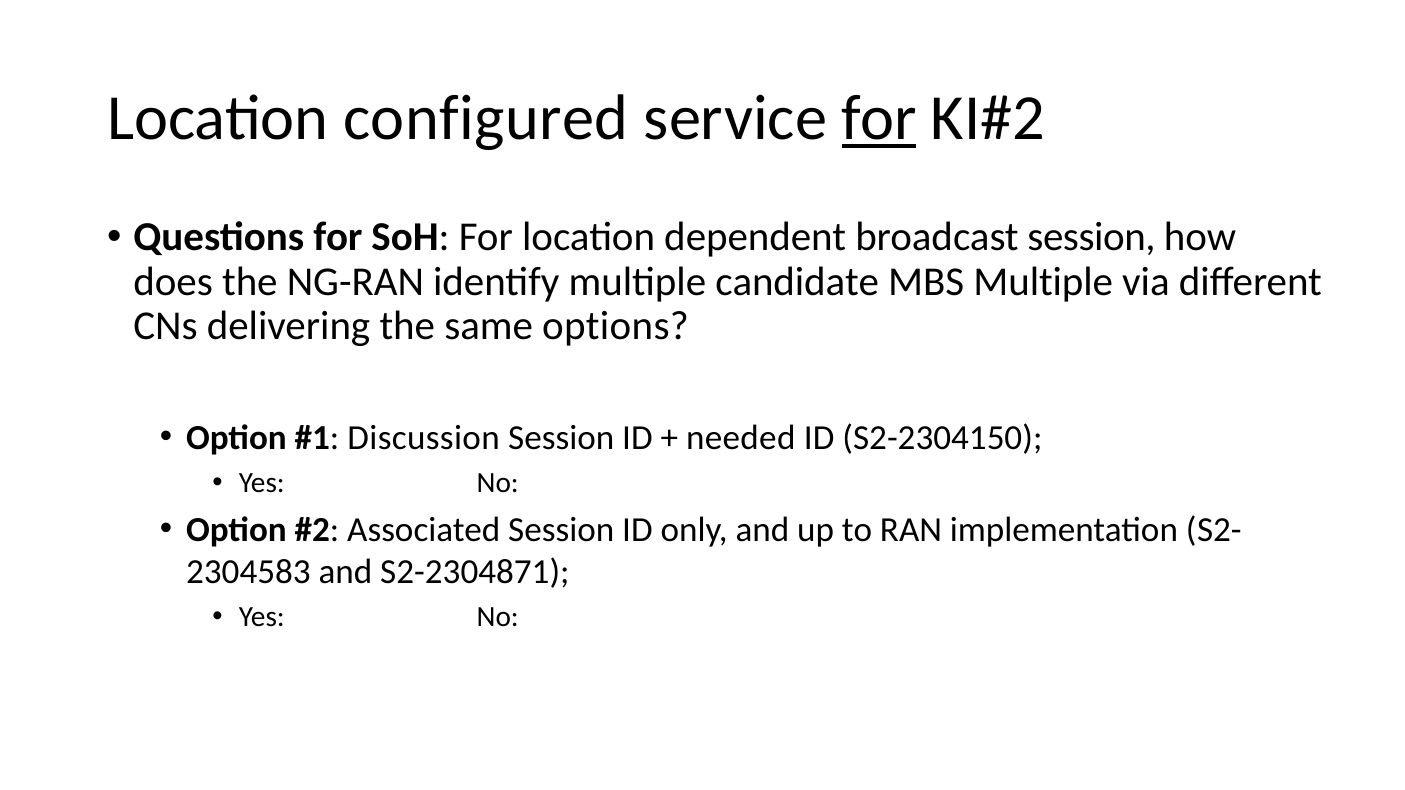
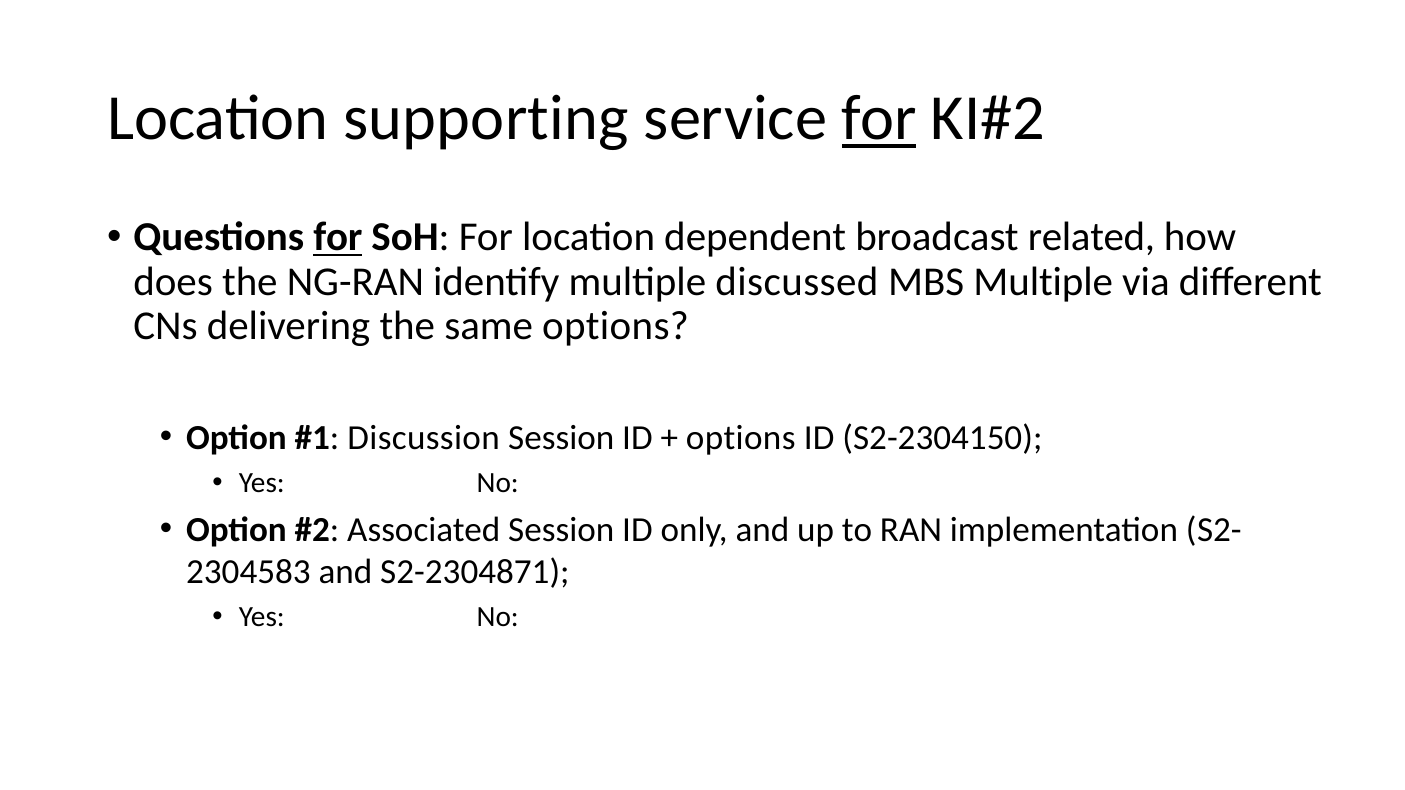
configured: configured -> supporting (486, 118)
for underline: none -> present (338, 237)
broadcast session: session -> related (1092, 237)
candidate: candidate -> discussed (797, 282)
needed: needed -> options (741, 438)
